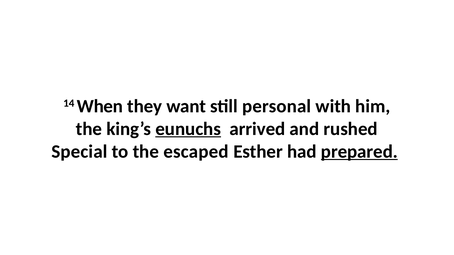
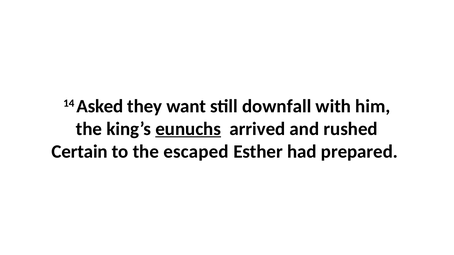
When: When -> Asked (100, 106)
personal: personal -> downfall (277, 106)
Special: Special -> Certain (80, 152)
prepared underline: present -> none (359, 152)
